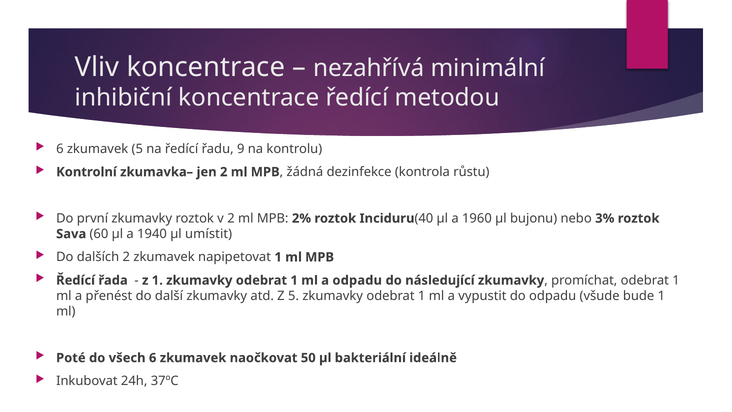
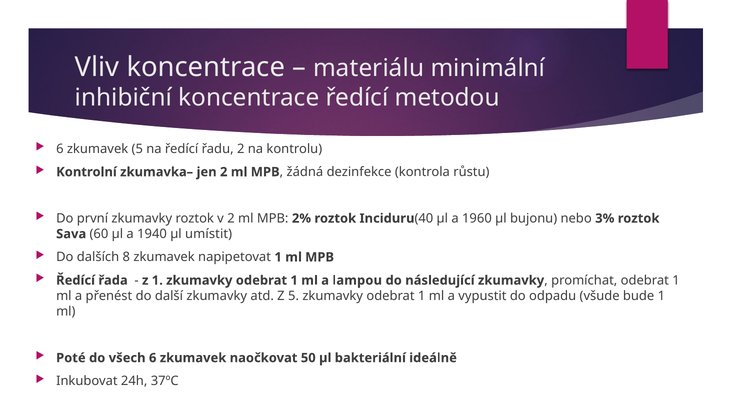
nezahřívá: nezahřívá -> materiálu (369, 68)
řadu 9: 9 -> 2 (241, 149)
dalších 2: 2 -> 8 (126, 257)
a odpadu: odpadu -> lampou (357, 280)
